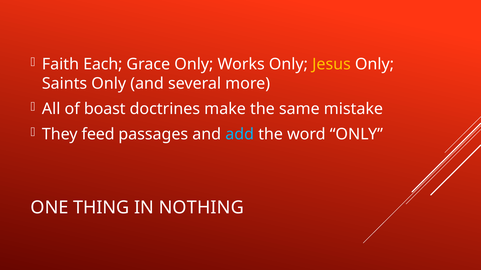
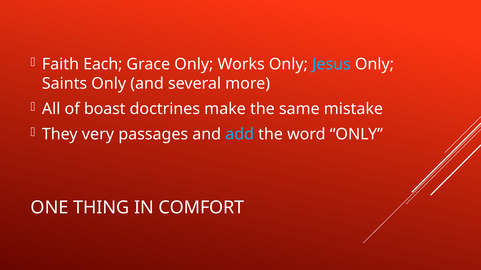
Jesus colour: yellow -> light blue (331, 64)
feed: feed -> very (98, 135)
NOTHING: NOTHING -> COMFORT (201, 208)
